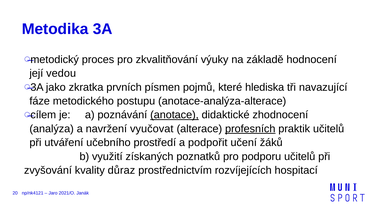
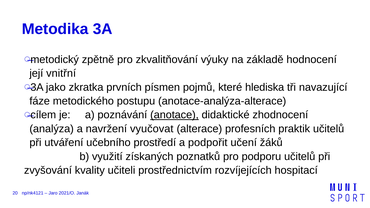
proces: proces -> zpětně (98, 59)
vedou: vedou -> vnitřní (61, 73)
profesních underline: present -> none (250, 129)
důraz: důraz -> učiteli (122, 170)
